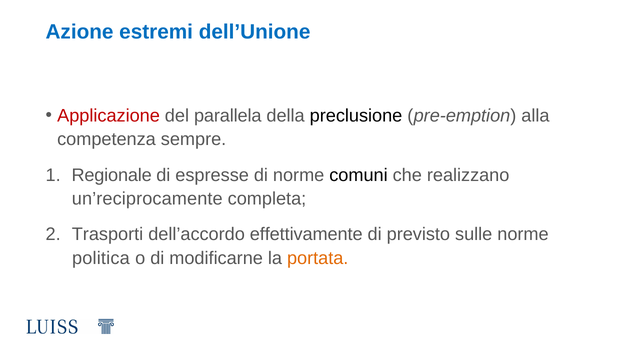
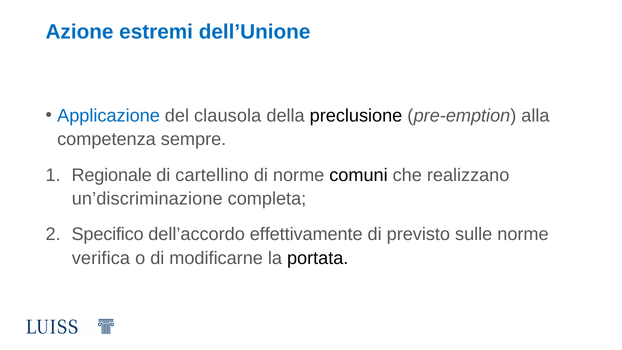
Applicazione colour: red -> blue (109, 116)
parallela: parallela -> clausola (228, 116)
espresse: espresse -> cartellino (212, 175)
un’reciprocamente: un’reciprocamente -> un’discriminazione (147, 199)
Trasporti: Trasporti -> Specifico (108, 234)
politica: politica -> verifica (101, 258)
portata colour: orange -> black (318, 258)
